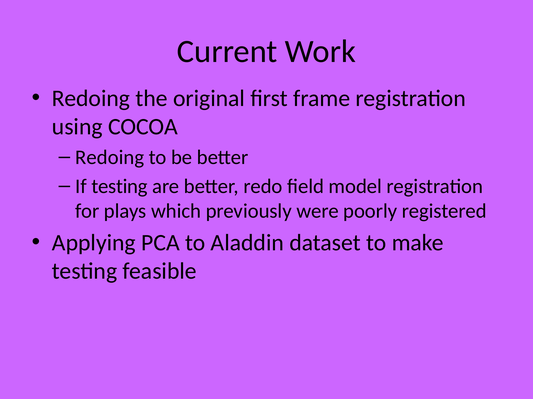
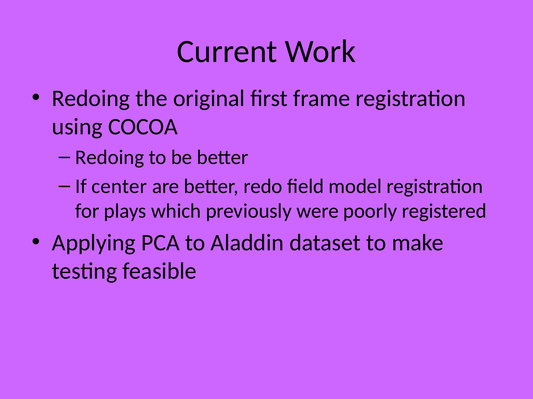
If testing: testing -> center (119, 187)
